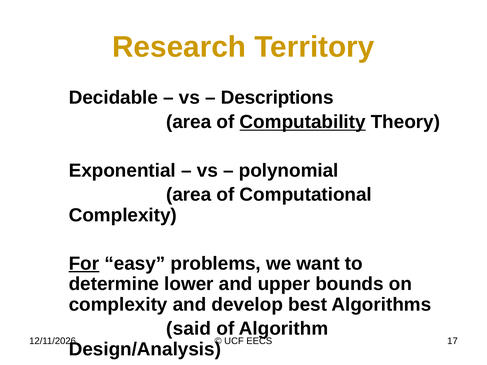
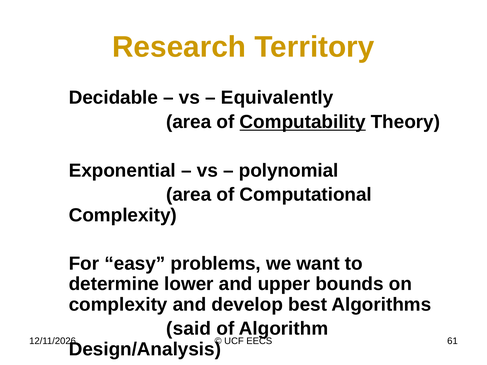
Descriptions: Descriptions -> Equivalently (277, 98)
For underline: present -> none (84, 264)
17: 17 -> 61 (453, 341)
